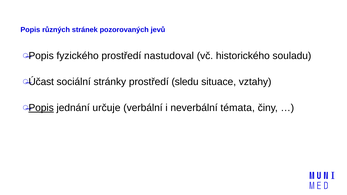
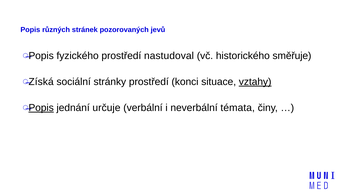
souladu: souladu -> směřuje (292, 56)
Účast: Účast -> Získá (41, 82)
sledu: sledu -> konci (185, 82)
vztahy underline: none -> present (255, 82)
